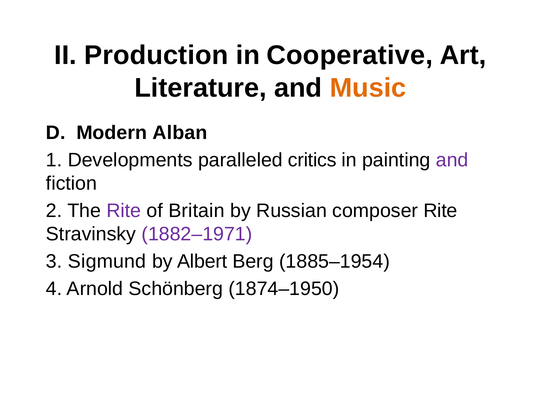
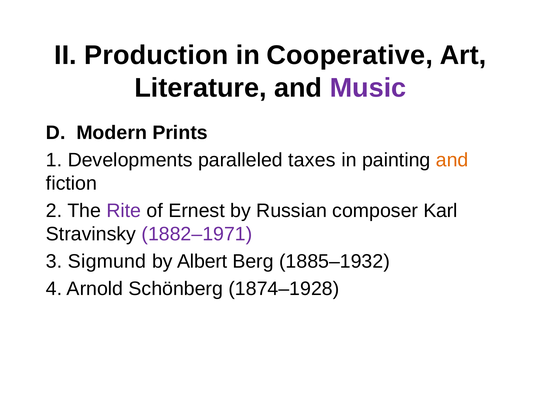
Music colour: orange -> purple (368, 88)
Alban: Alban -> Prints (180, 133)
critics: critics -> taxes (312, 160)
and colour: purple -> orange (452, 160)
Britain: Britain -> Ernest (197, 211)
composer Rite: Rite -> Karl (440, 211)
1885–1954: 1885–1954 -> 1885–1932 (334, 262)
1874–1950: 1874–1950 -> 1874–1928 (284, 289)
